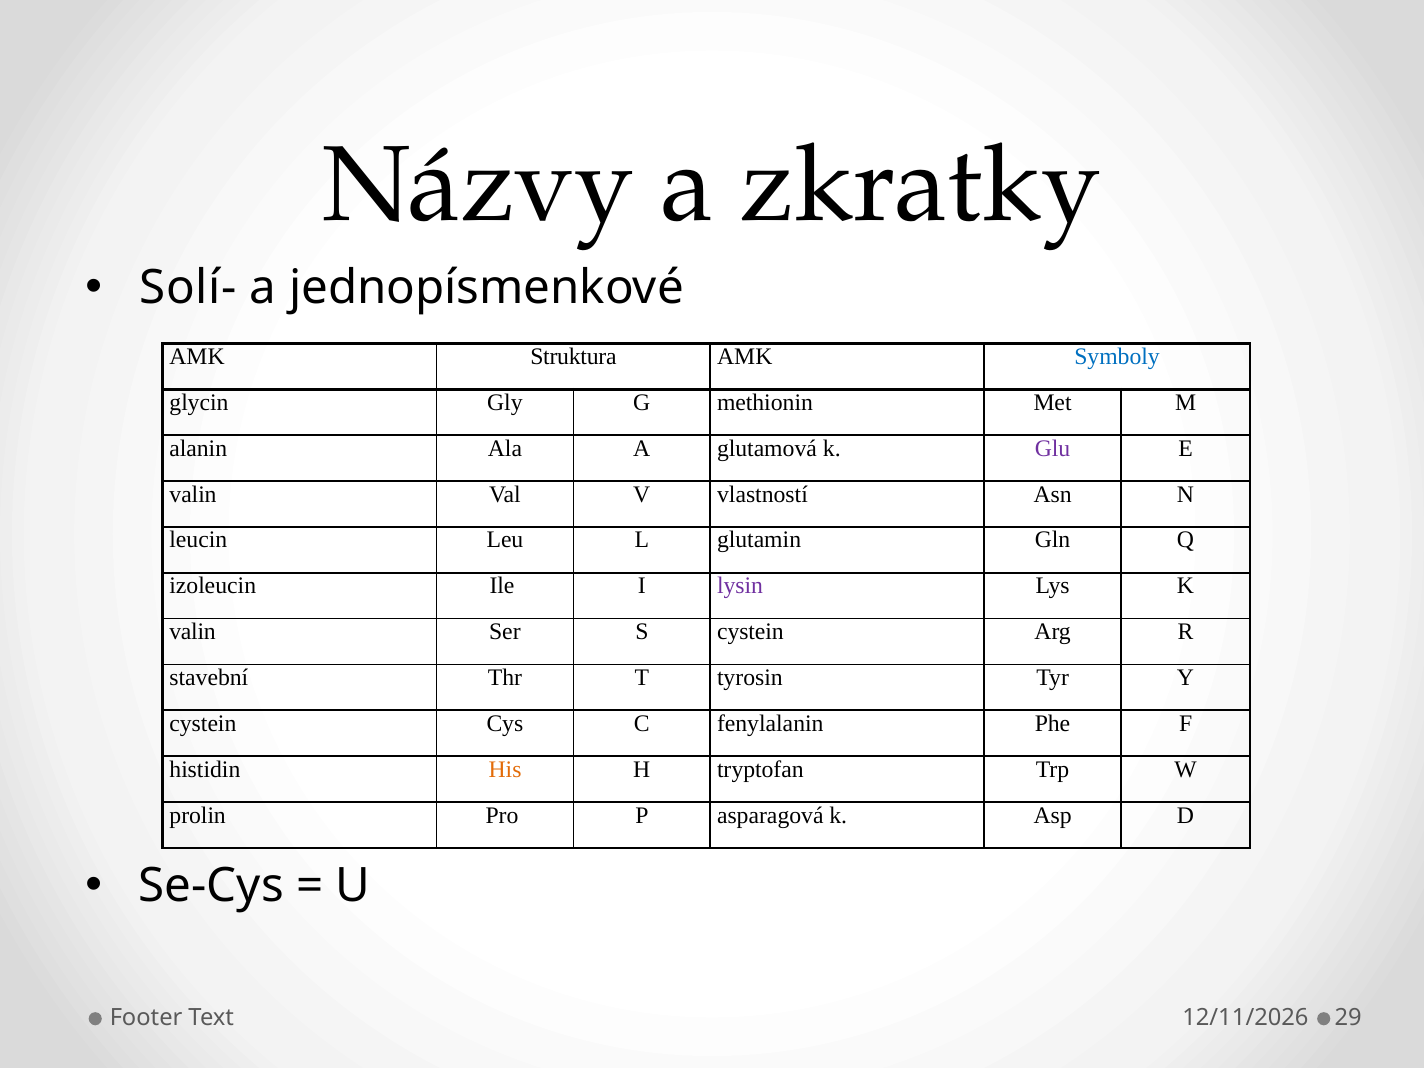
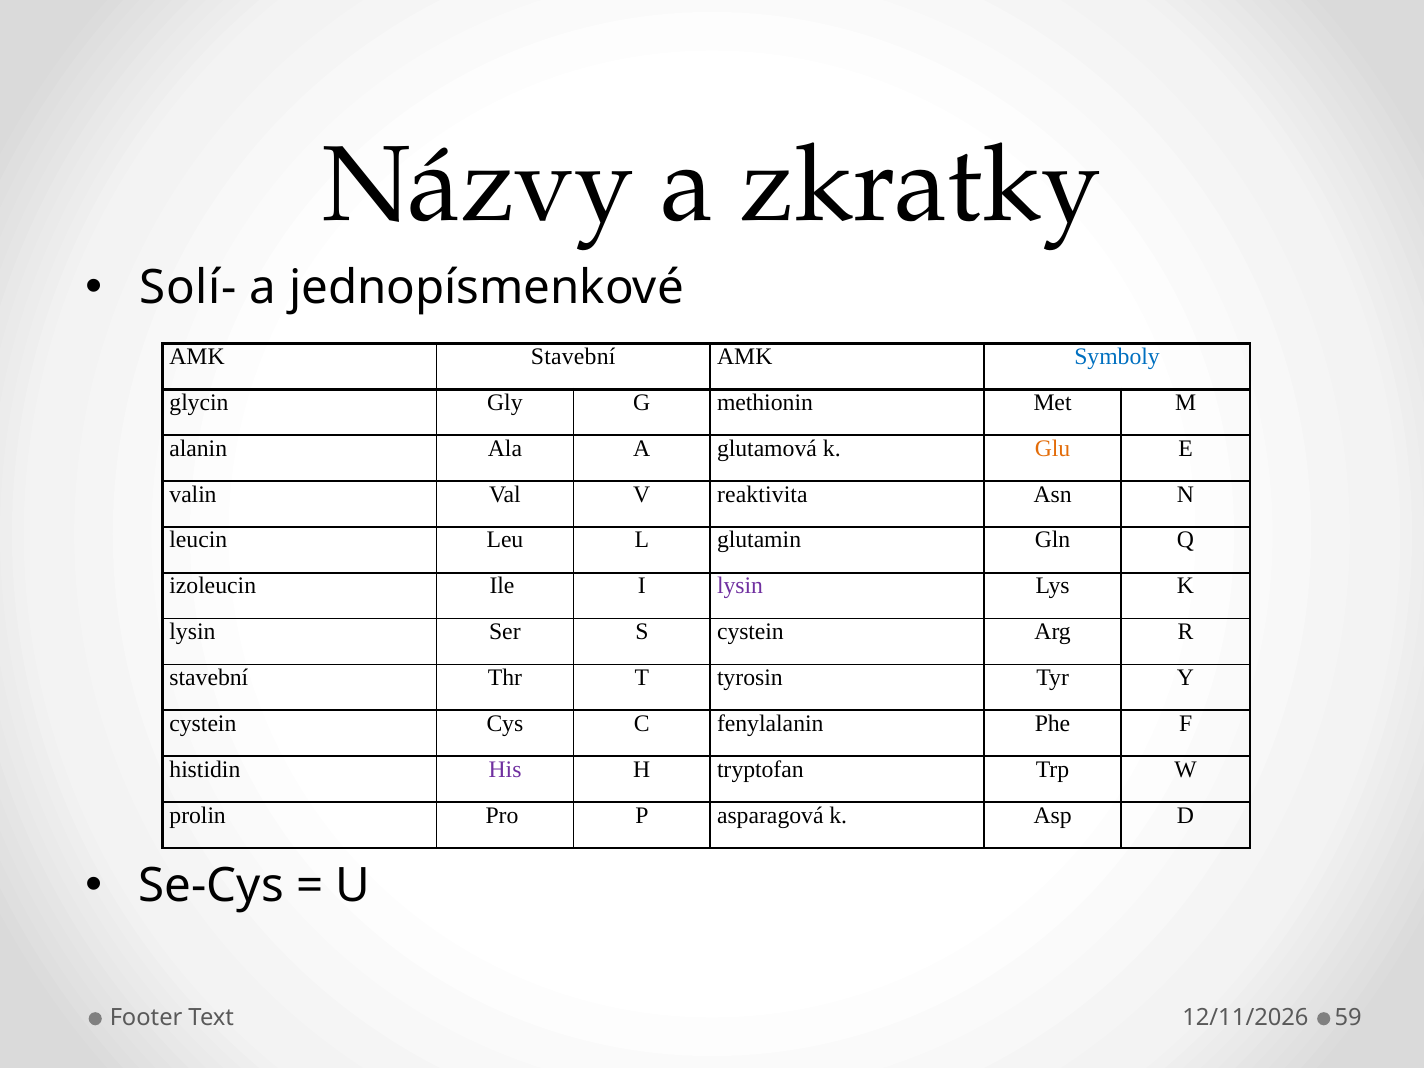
AMK Struktura: Struktura -> Stavební (573, 357)
Glu colour: purple -> orange (1053, 448)
vlastností: vlastností -> reaktivita (762, 494)
valin: valin -> lysin (192, 632)
His colour: orange -> purple (505, 769)
29: 29 -> 59 (1348, 1018)
